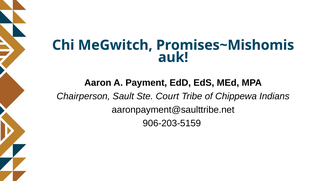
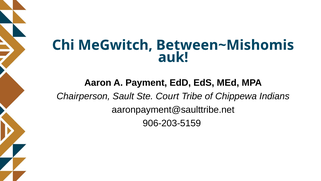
Promises~Mishomis: Promises~Mishomis -> Between~Mishomis (225, 45)
